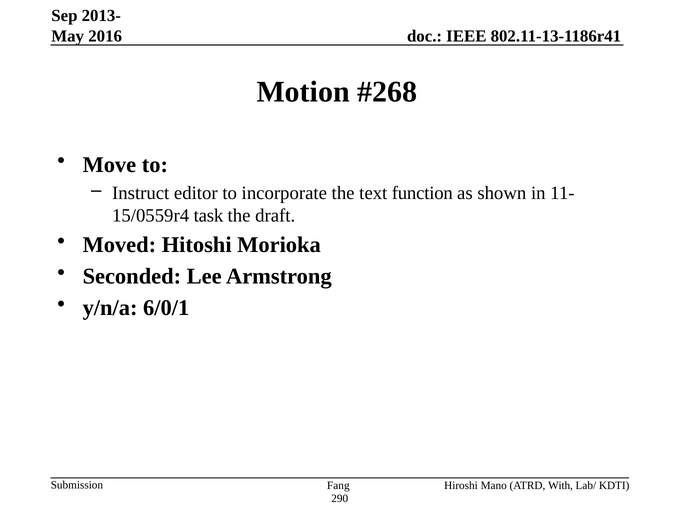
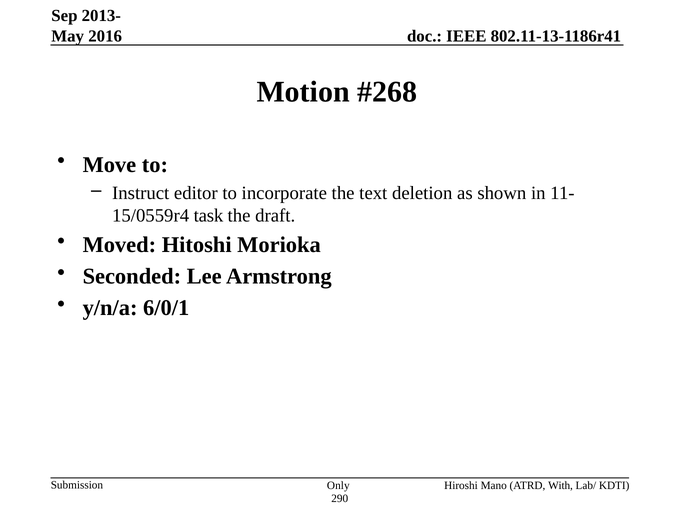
function: function -> deletion (422, 193)
Fang: Fang -> Only (338, 485)
